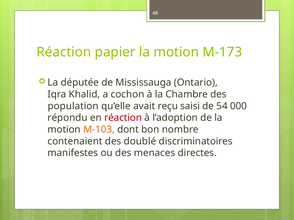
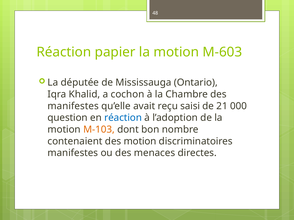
M-173: M-173 -> M-603 (222, 52)
population: population -> manifestes (73, 106)
54: 54 -> 21 (222, 106)
répondu: répondu -> question (68, 118)
réaction colour: red -> blue (123, 118)
des doublé: doublé -> motion (140, 142)
